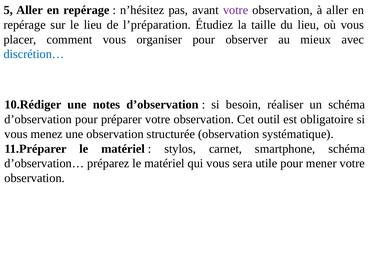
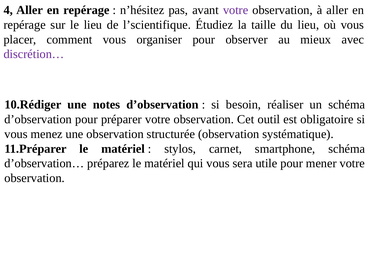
5: 5 -> 4 (8, 10)
l’préparation: l’préparation -> l’scientifique (157, 25)
discrétion… colour: blue -> purple (34, 54)
